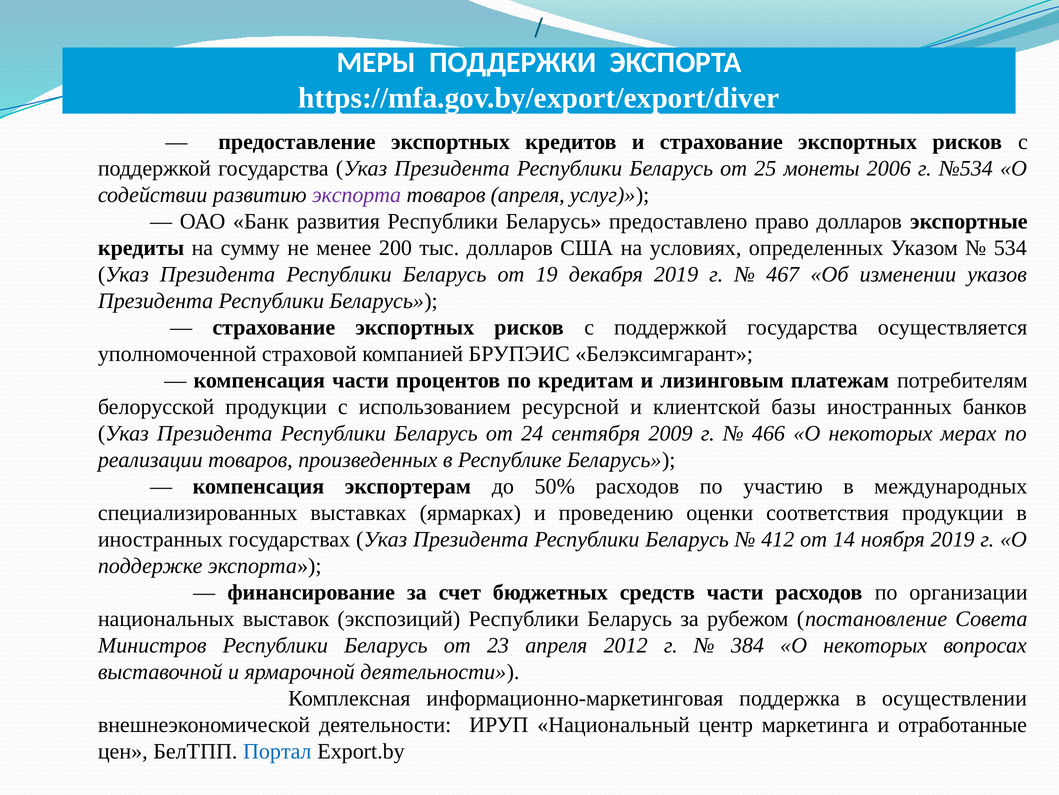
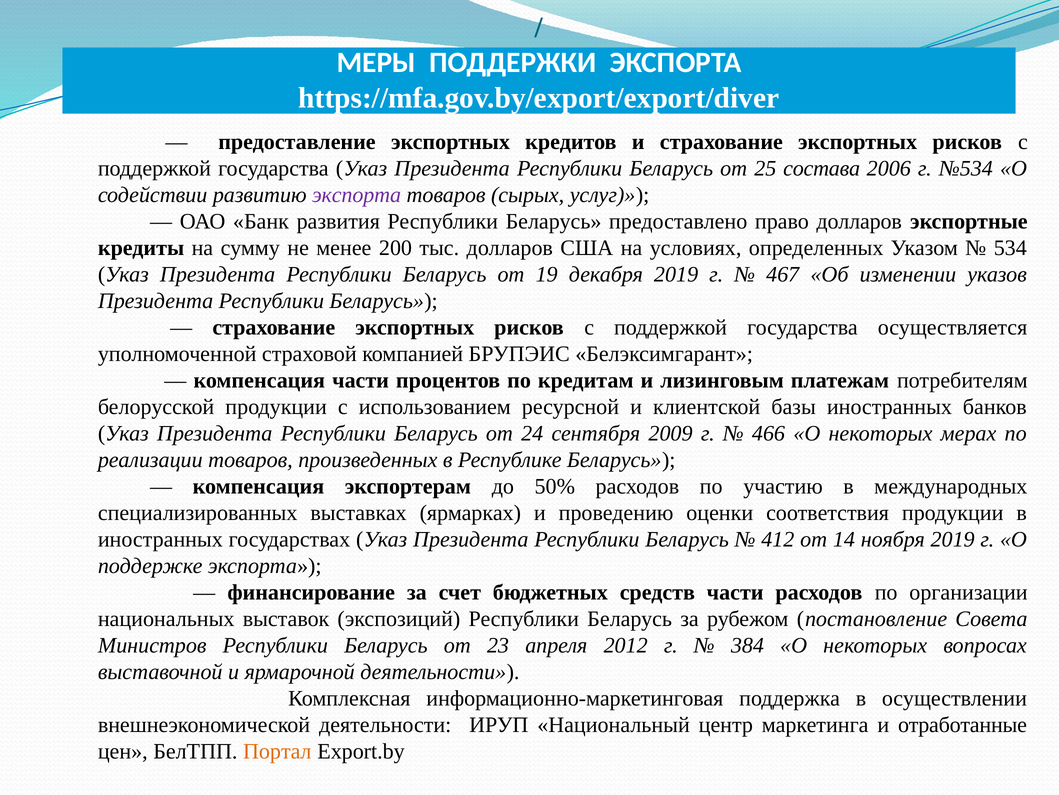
монеты: монеты -> состава (822, 168)
товаров апреля: апреля -> сырых (528, 195)
Портал colour: blue -> orange (277, 751)
